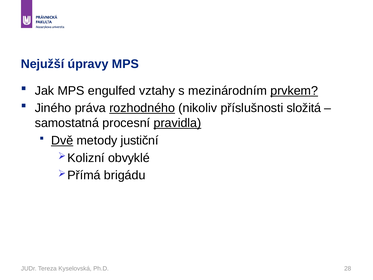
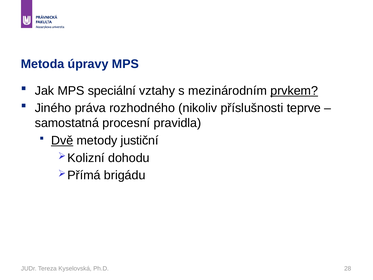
Nejužší: Nejužší -> Metoda (43, 64)
engulfed: engulfed -> speciální (112, 91)
rozhodného underline: present -> none (142, 108)
složitá: složitá -> teprve (304, 108)
pravidla underline: present -> none (177, 123)
obvyklé: obvyklé -> dohodu (129, 158)
